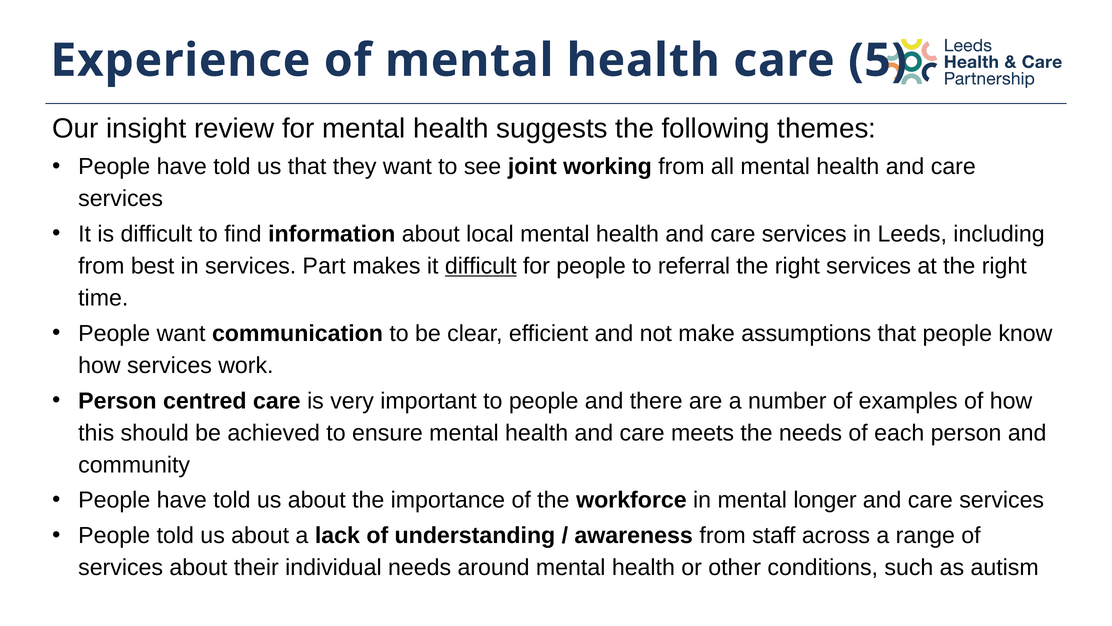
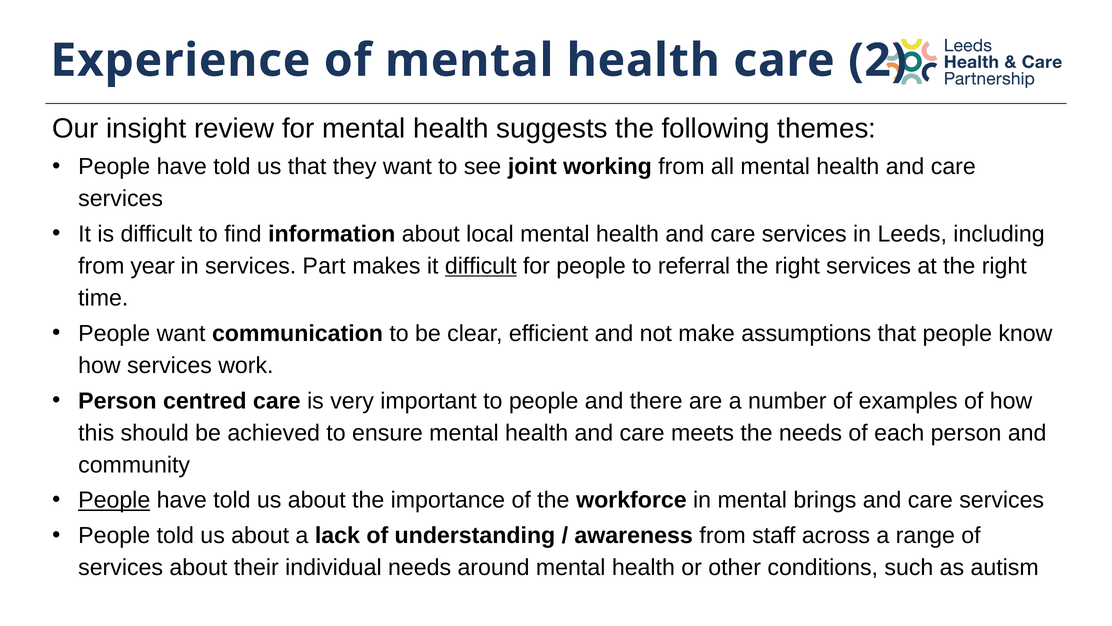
5: 5 -> 2 (878, 60)
best: best -> year (153, 266)
People underline: none -> present (114, 500)
longer: longer -> brings (825, 500)
